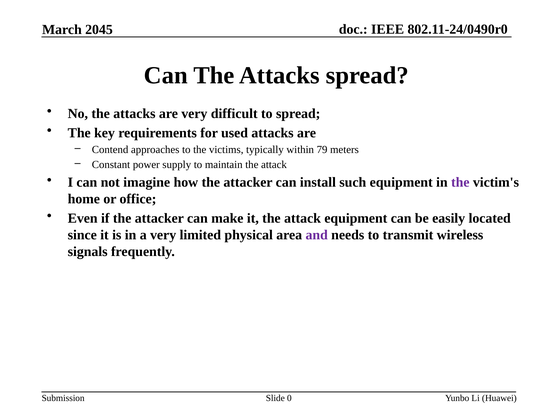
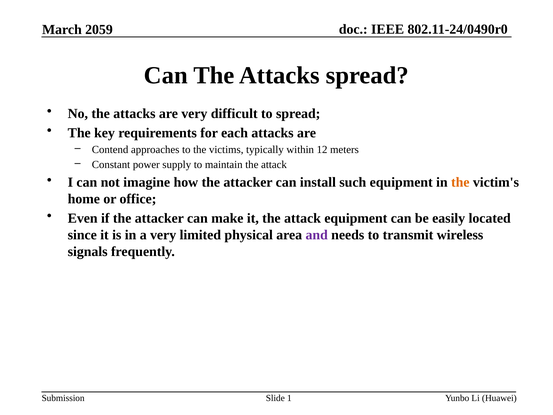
2045: 2045 -> 2059 (99, 30)
used: used -> each (235, 133)
79: 79 -> 12 (322, 149)
the colour: purple -> orange (460, 182)
0: 0 -> 1 (289, 398)
